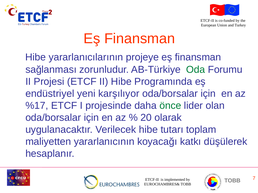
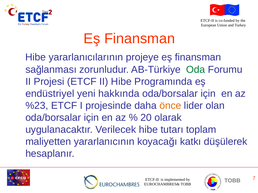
karşılıyor: karşılıyor -> hakkında (119, 94)
%17: %17 -> %23 (37, 106)
önce colour: green -> orange (170, 106)
